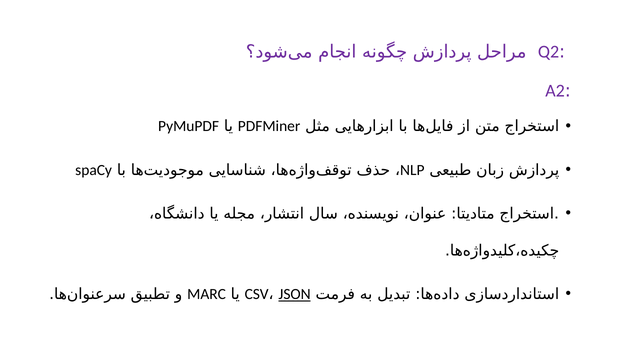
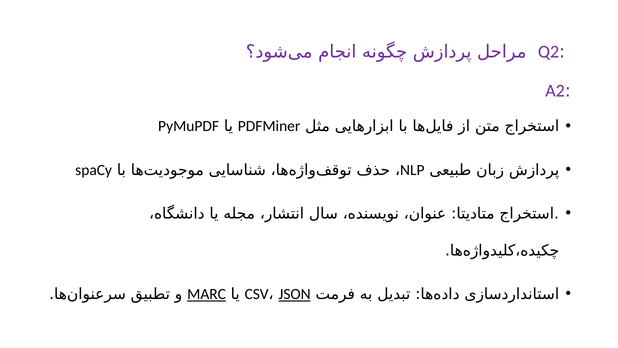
MARC underline: none -> present (207, 294)
